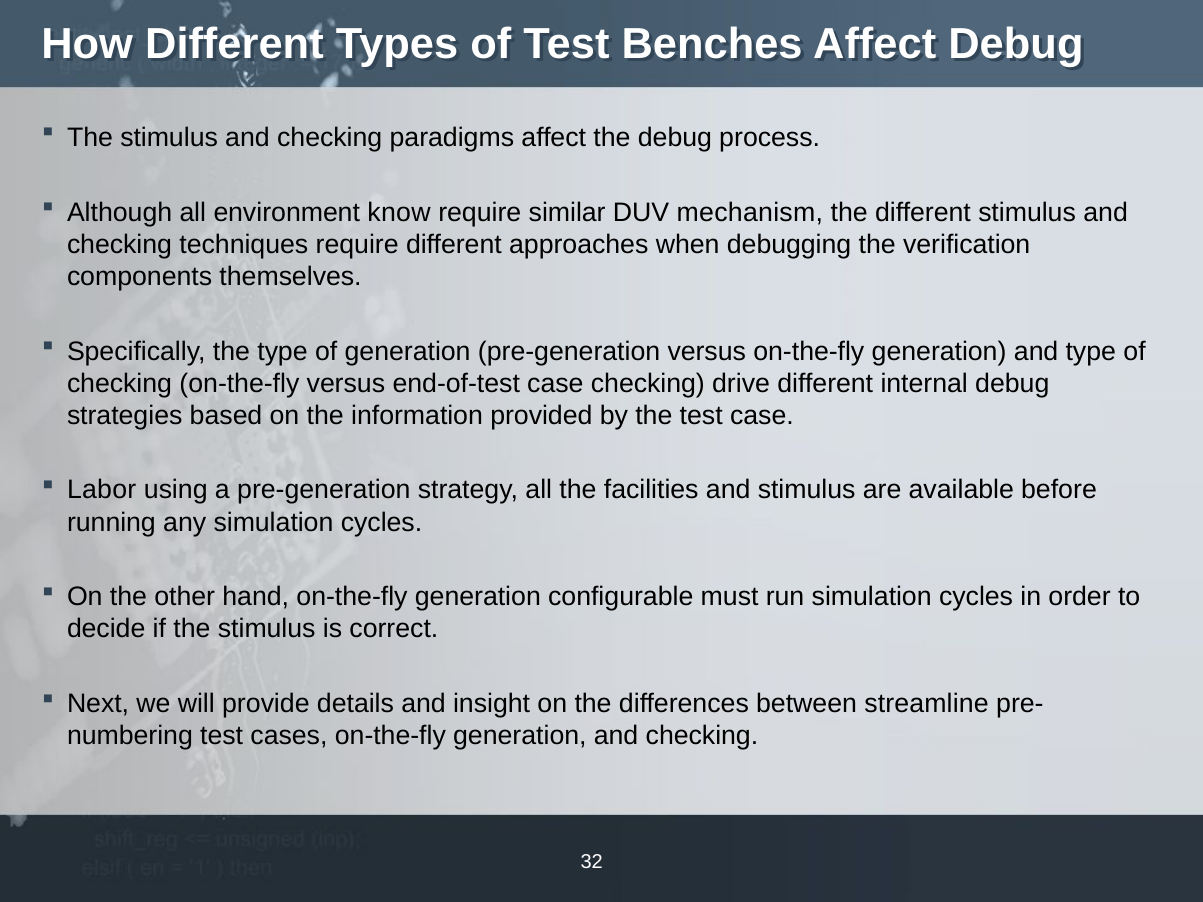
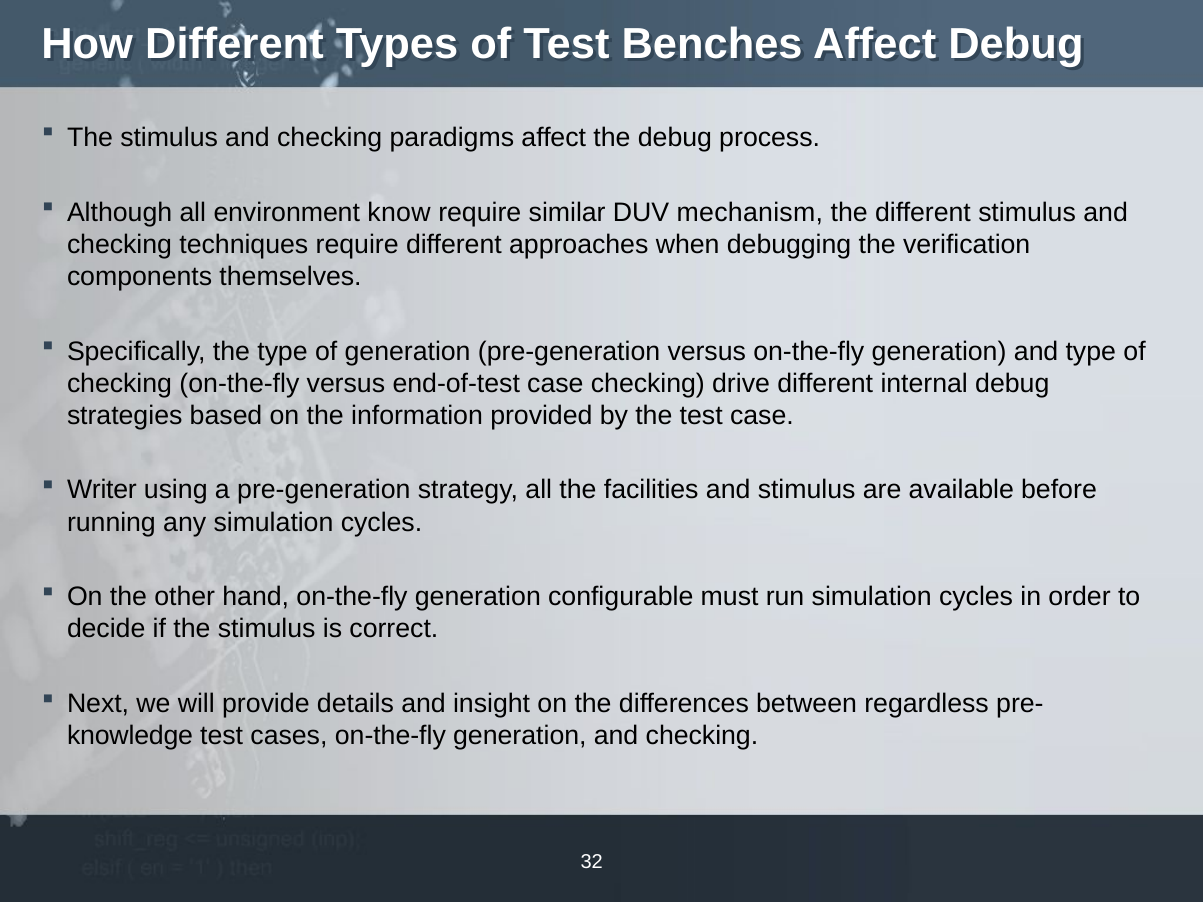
Labor: Labor -> Writer (102, 490)
streamline: streamline -> regardless (927, 704)
numbering: numbering -> knowledge (130, 736)
